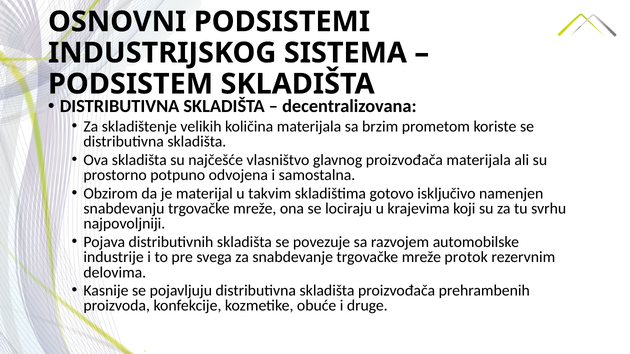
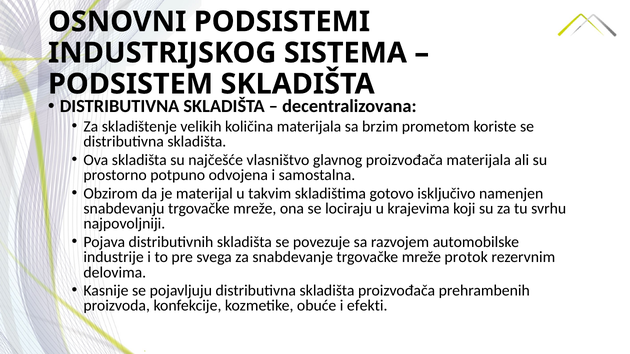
druge: druge -> efekti (367, 306)
